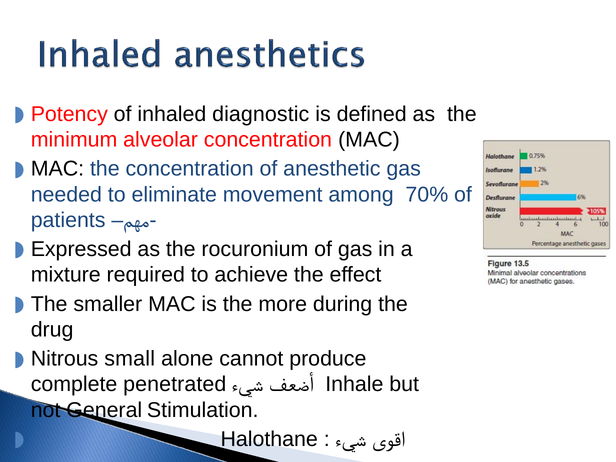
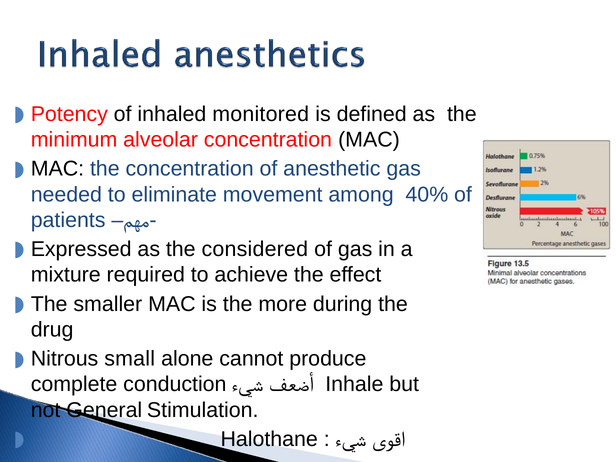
diagnostic: diagnostic -> monitored (261, 114)
70%: 70% -> 40% (427, 195)
rocuronium: rocuronium -> considered (255, 249)
penetrated: penetrated -> conduction (175, 384)
